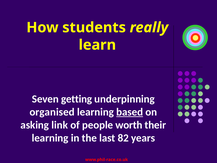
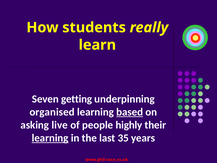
link: link -> live (60, 125)
worth: worth -> highly (129, 125)
learning underline: none -> present (50, 138)
82: 82 -> 35 (123, 138)
